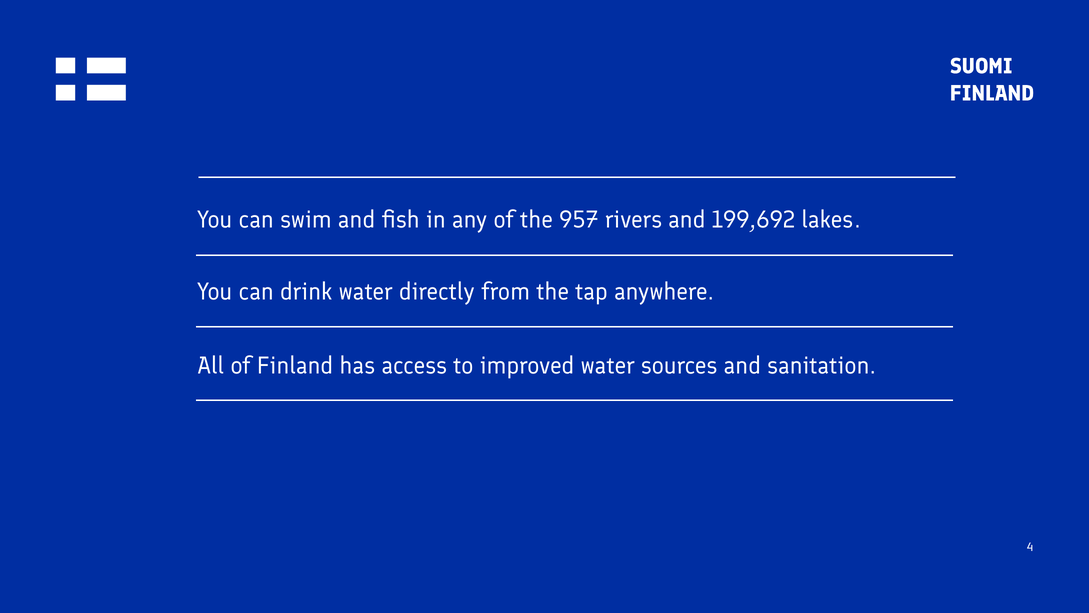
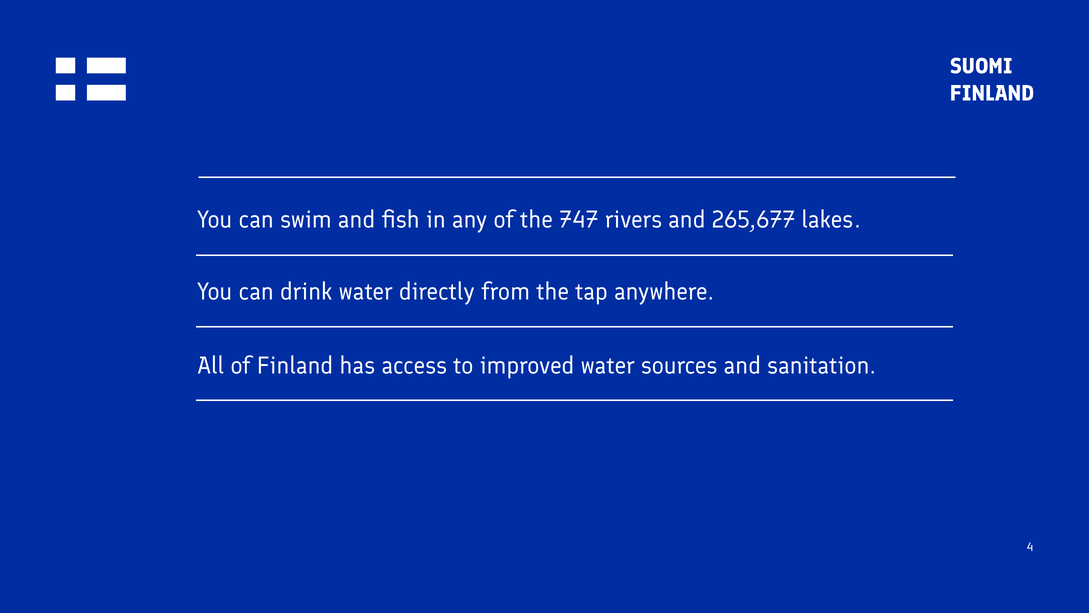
957: 957 -> 747 (579, 219)
199,692: 199,692 -> 265,677 (754, 219)
